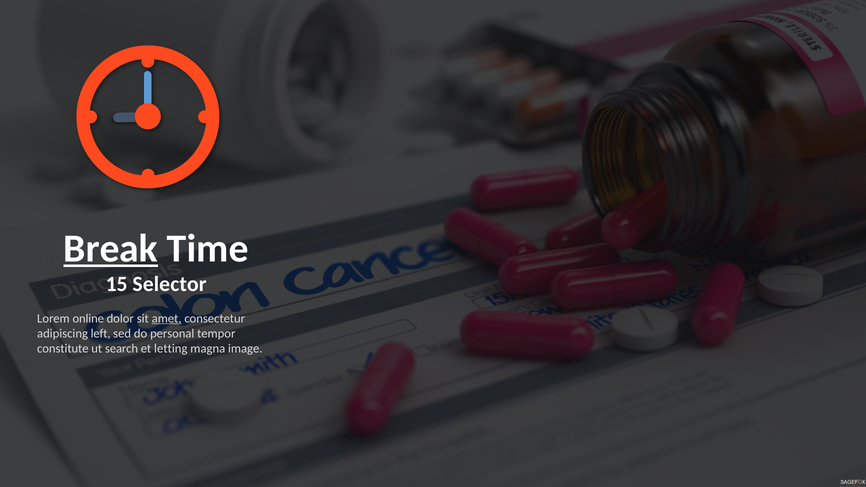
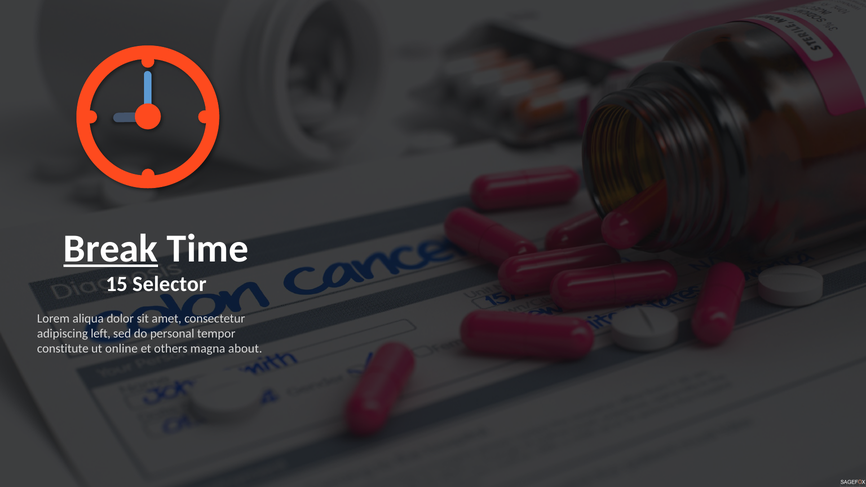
online: online -> aliqua (88, 318)
amet underline: present -> none (167, 318)
search: search -> online (121, 349)
letting: letting -> others (171, 349)
image: image -> about (245, 349)
